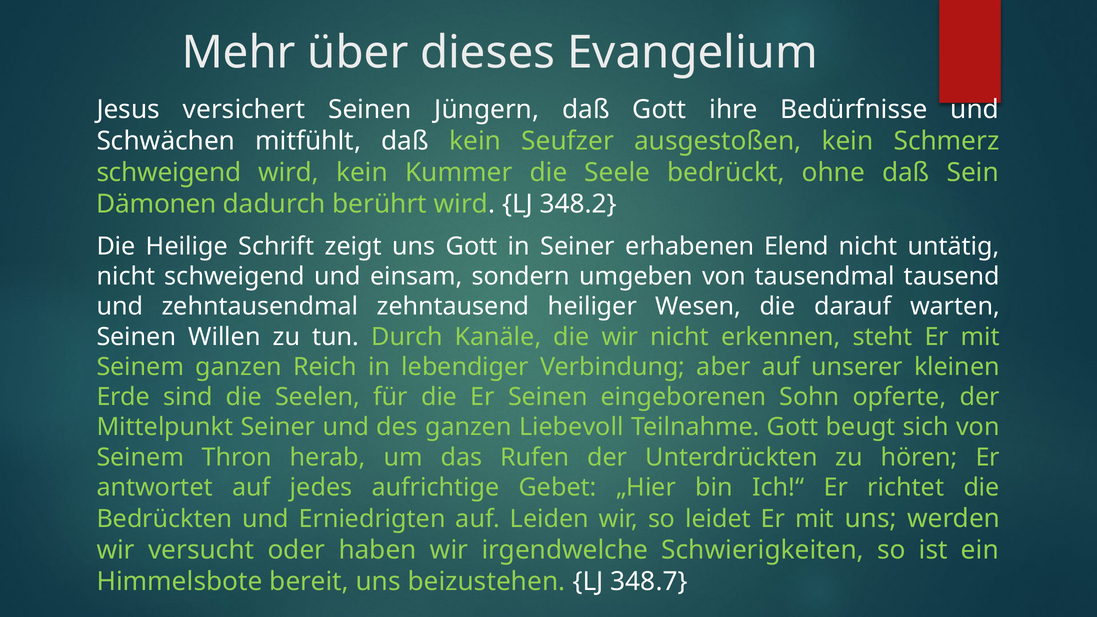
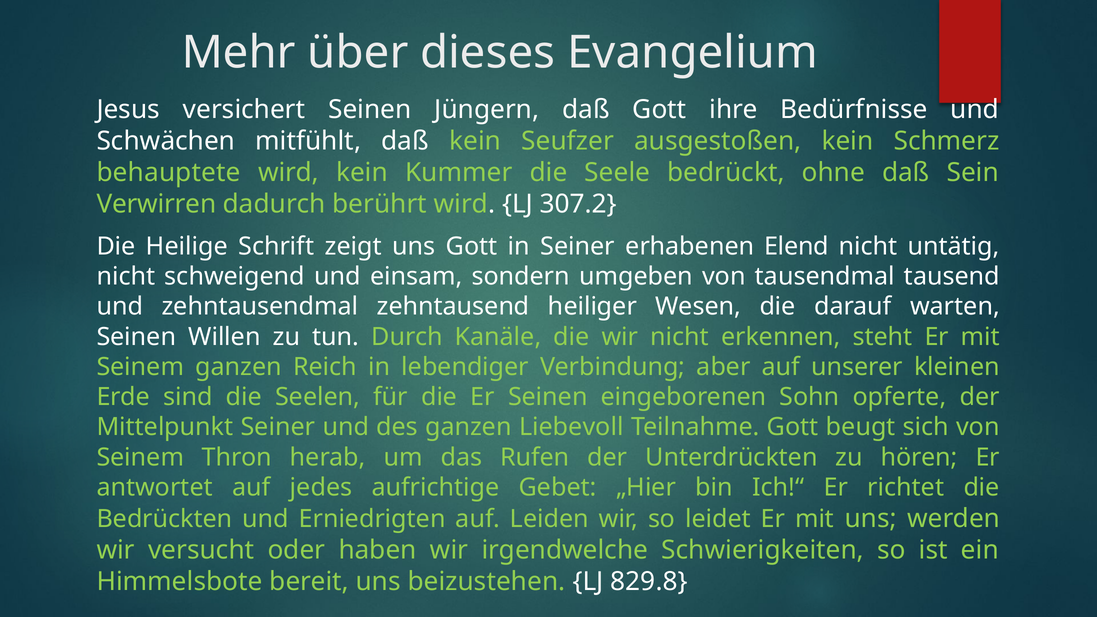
schweigend: schweigend -> behauptete (169, 173)
Dämonen: Dämonen -> Verwirren (156, 204)
348.2: 348.2 -> 307.2 (578, 204)
348.7: 348.7 -> 829.8 (649, 582)
